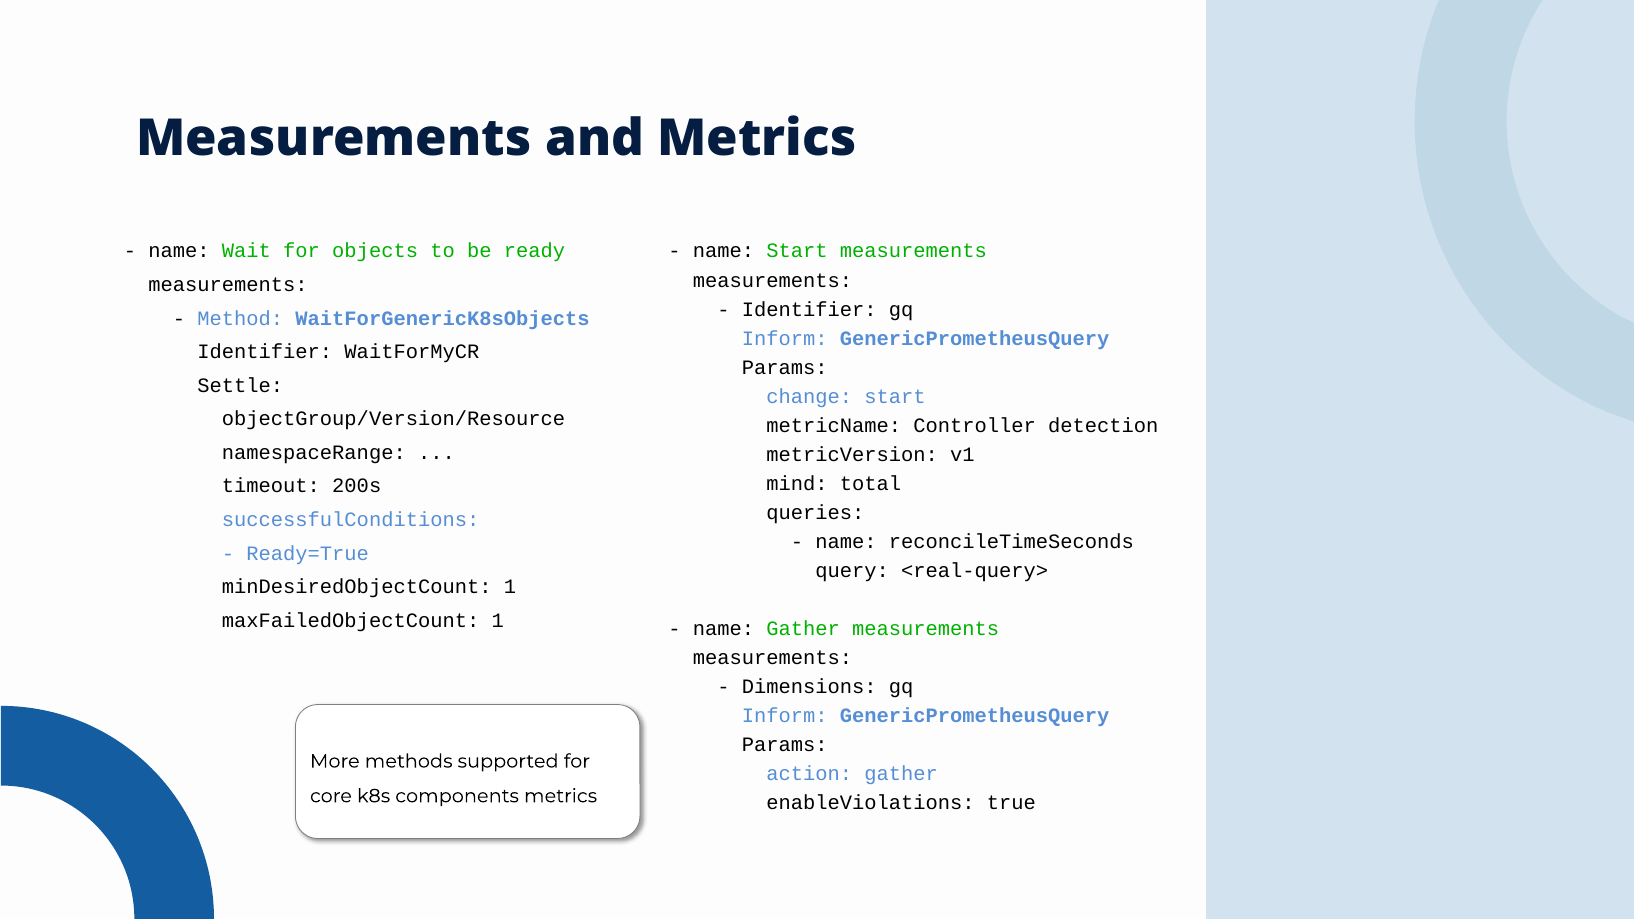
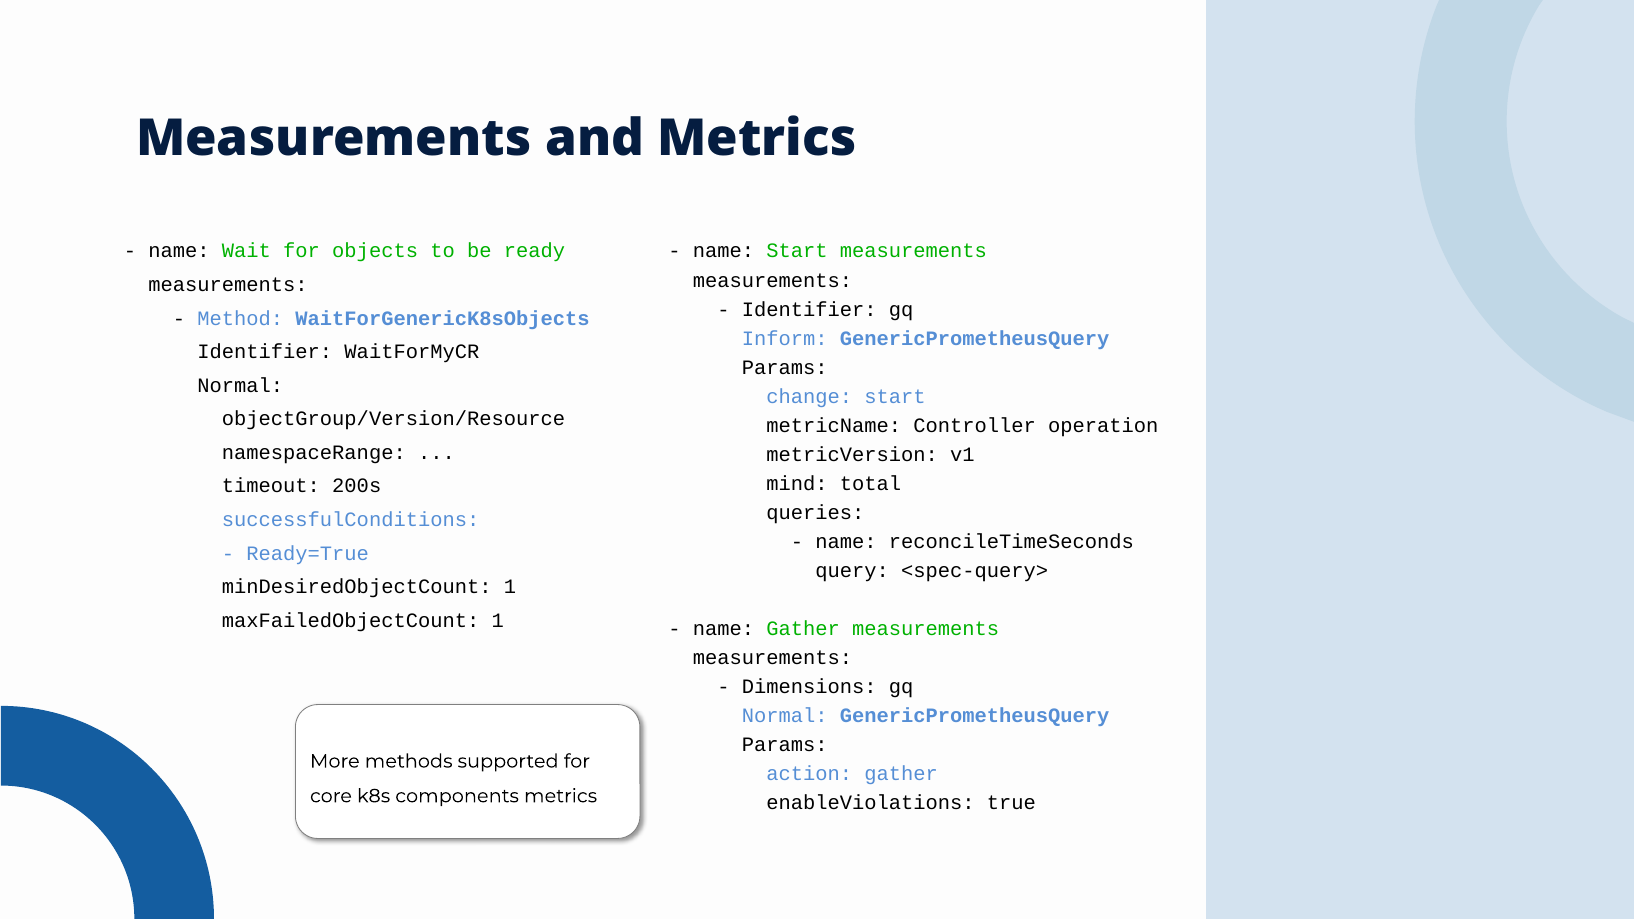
Settle: Settle -> Normal (240, 386)
detection: detection -> operation (1103, 426)
<real-query>: <real-query> -> <spec-query> (975, 571)
Inform: Inform -> Normal (785, 716)
